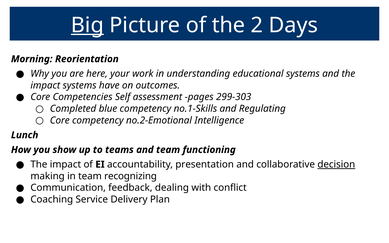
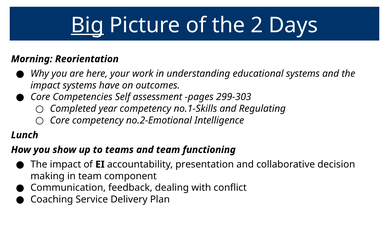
blue: blue -> year (108, 109)
decision underline: present -> none (336, 165)
recognizing: recognizing -> component (130, 176)
